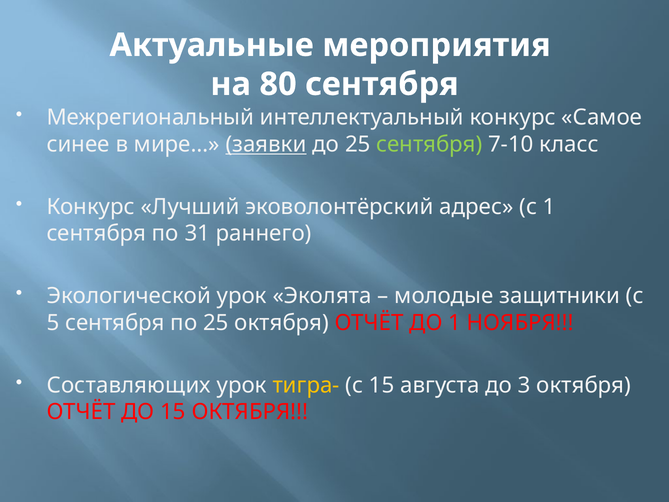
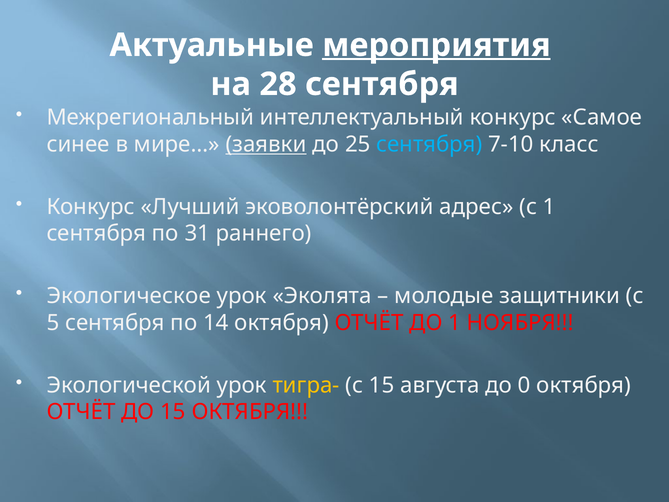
мероприятия underline: none -> present (436, 45)
80: 80 -> 28 (278, 84)
сентября colour: light green -> light blue (429, 144)
Экологической: Экологической -> Экологическое (129, 296)
по 25: 25 -> 14 (216, 323)
Составляющих: Составляющих -> Экологической (129, 385)
3: 3 -> 0 (524, 385)
